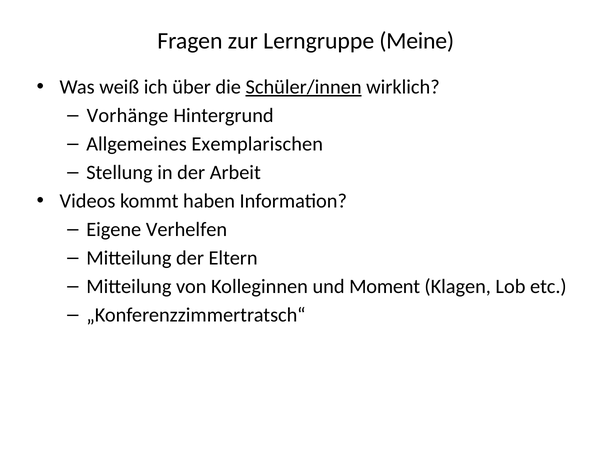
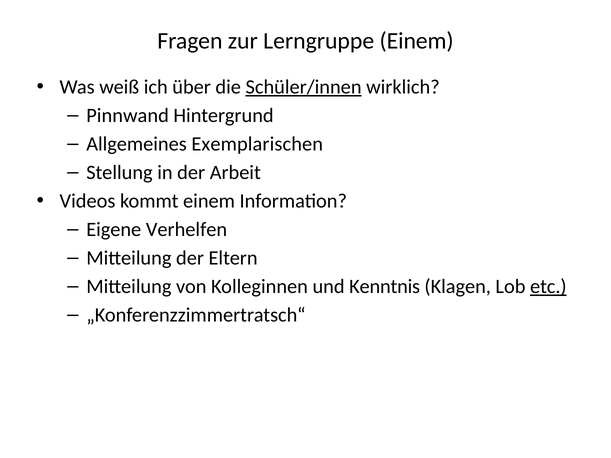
Lerngruppe Meine: Meine -> Einem (417, 41)
Vorhänge: Vorhänge -> Pinnwand (128, 116)
kommt haben: haben -> einem (209, 201)
Moment: Moment -> Kenntnis (385, 287)
etc underline: none -> present (548, 287)
